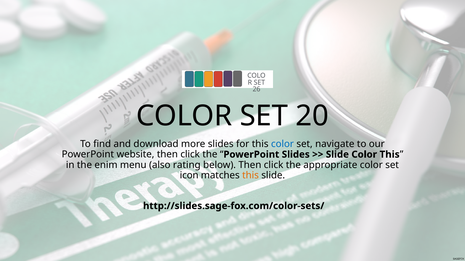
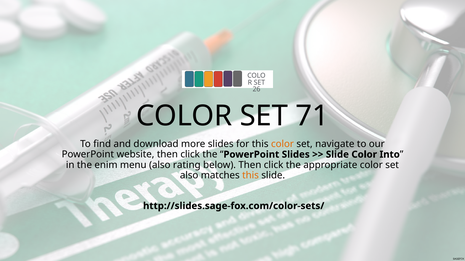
20: 20 -> 71 (312, 116)
color colour: blue -> orange (282, 144)
Color This: This -> Into (390, 155)
icon: icon -> also (189, 176)
